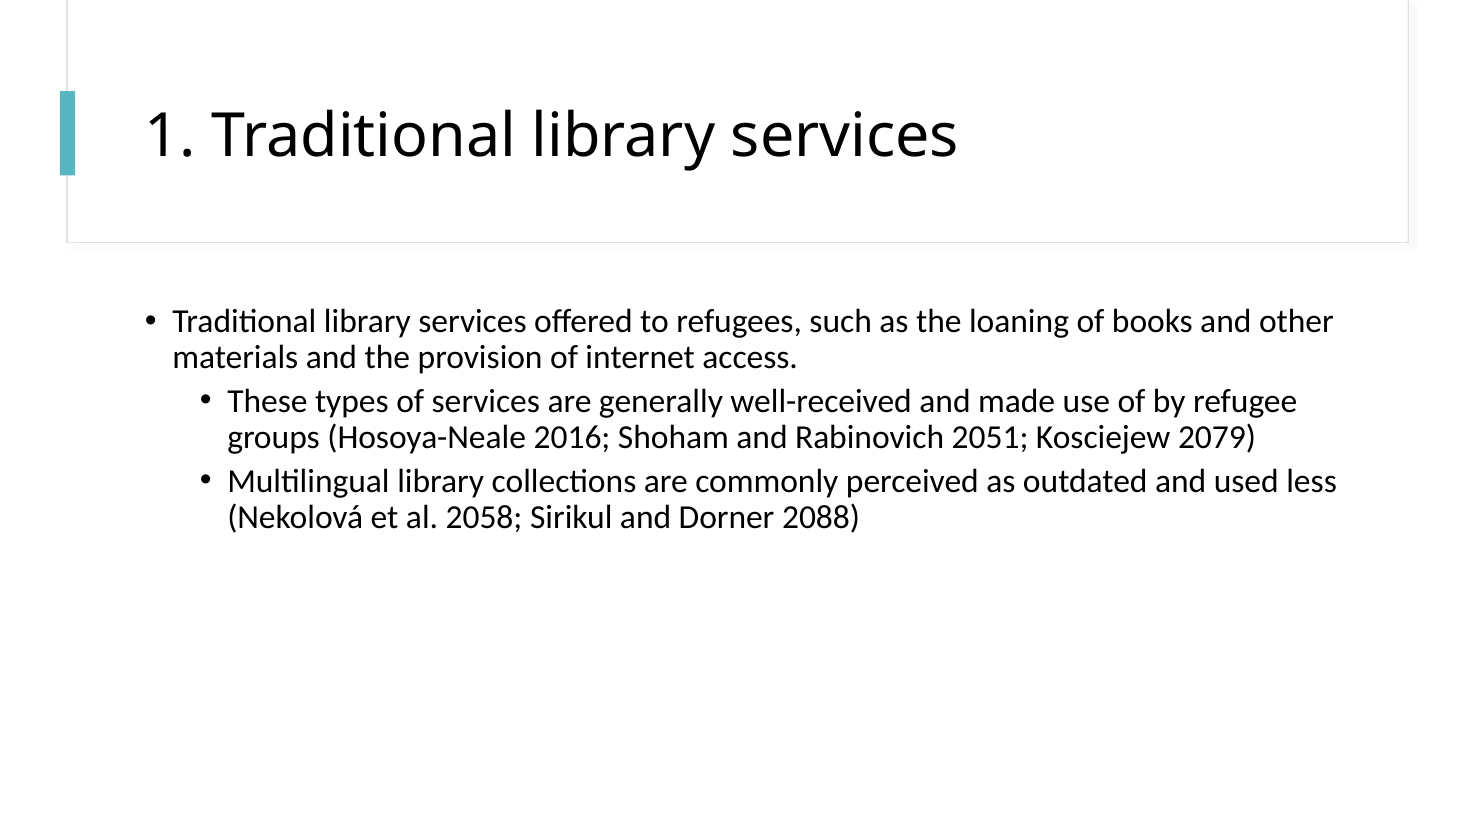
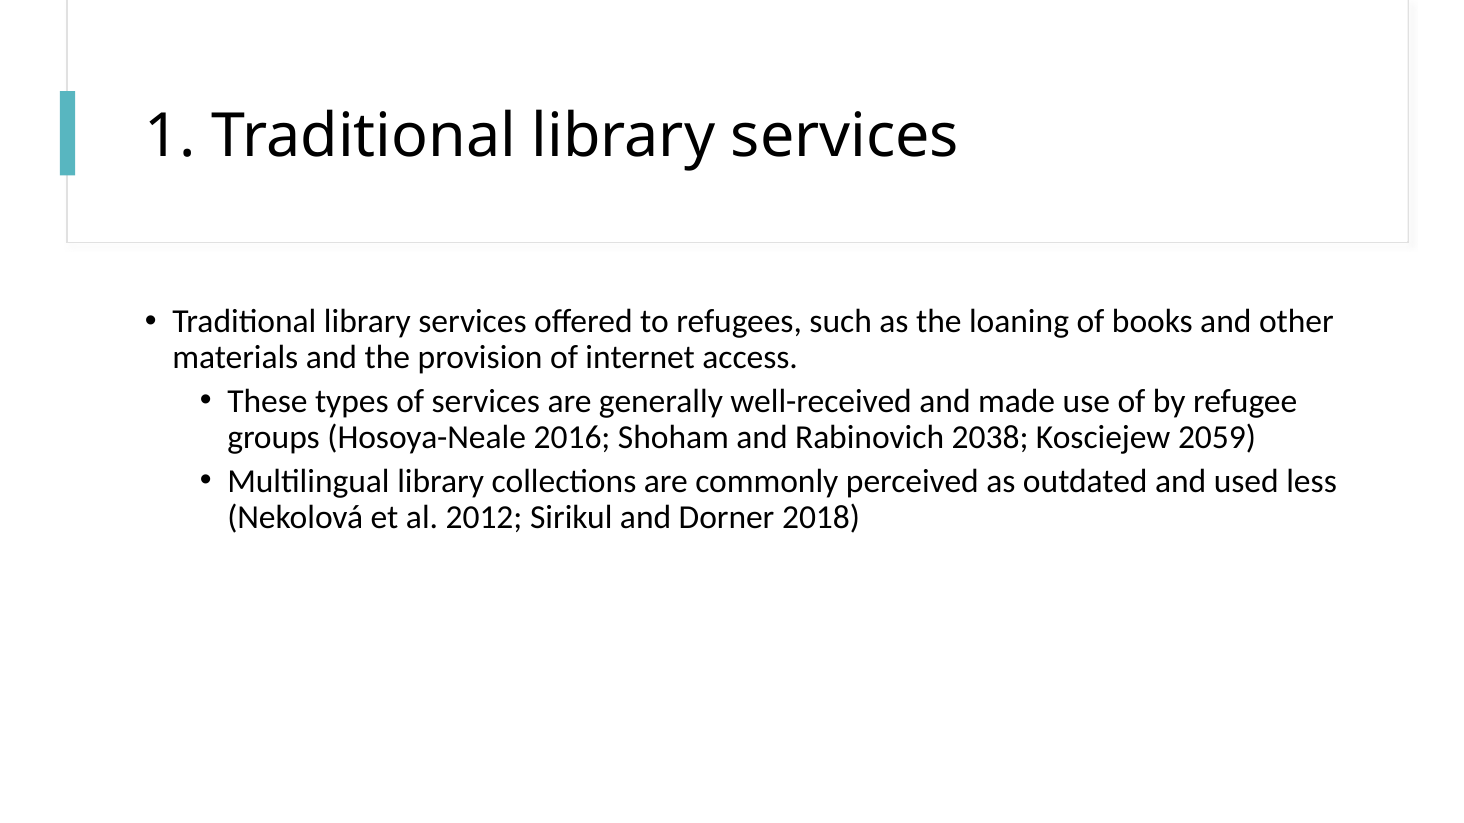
2051: 2051 -> 2038 (990, 438)
2079: 2079 -> 2059 (1217, 438)
2058: 2058 -> 2012 (484, 518)
2088: 2088 -> 2018 (821, 518)
